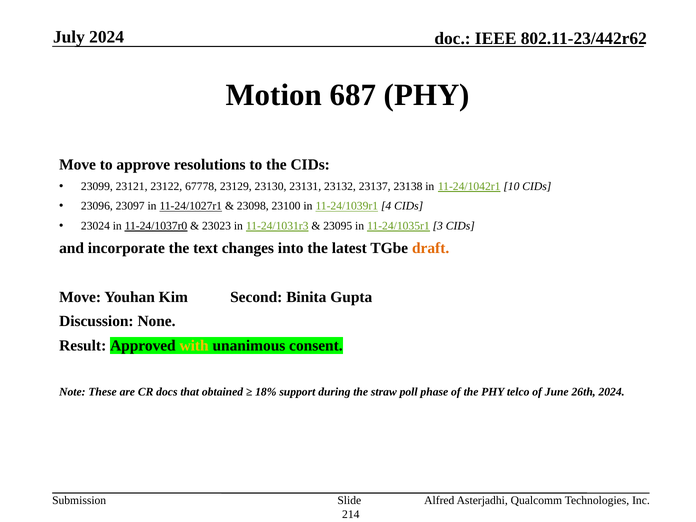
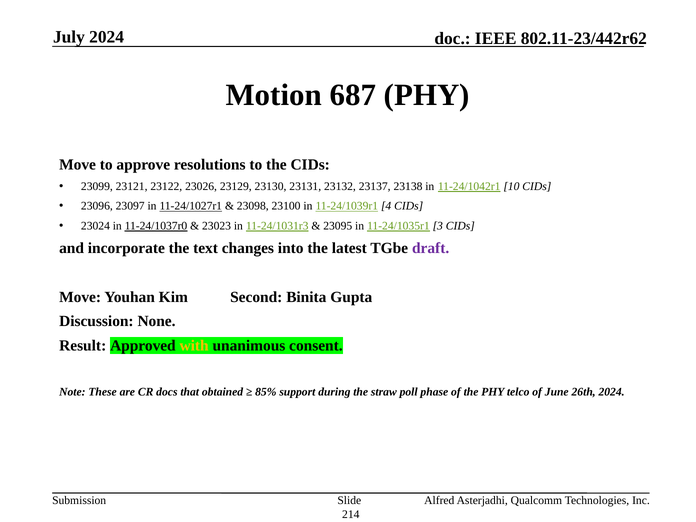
67778: 67778 -> 23026 (201, 186)
draft colour: orange -> purple (431, 248)
18%: 18% -> 85% (266, 392)
